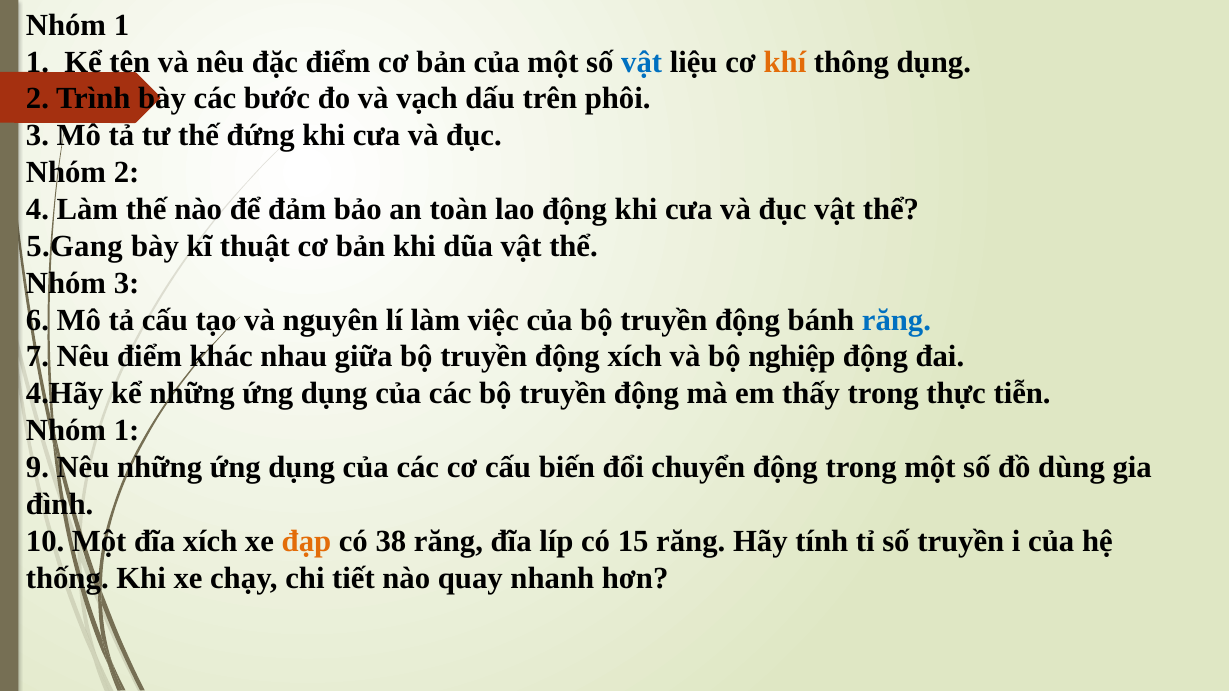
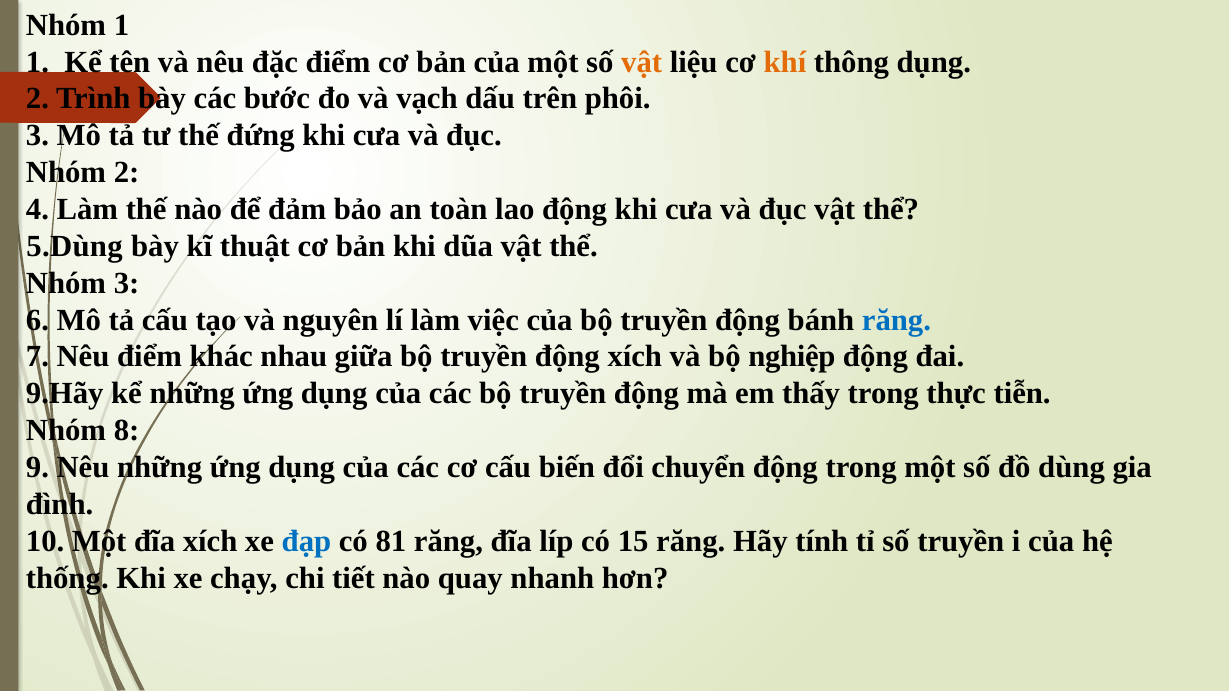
vật colour: blue -> orange (642, 62)
5.Gang: 5.Gang -> 5.Dùng (75, 246)
4.Hãy: 4.Hãy -> 9.Hãy (65, 394)
1: 1 -> 8 (127, 431)
đạp colour: orange -> blue (306, 541)
38: 38 -> 81 (391, 541)
